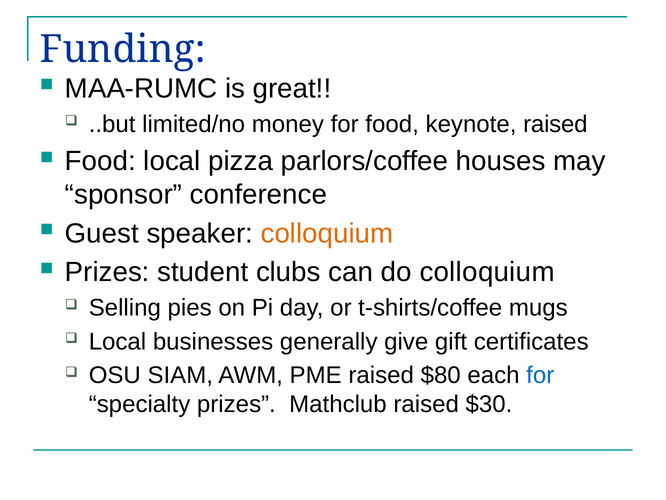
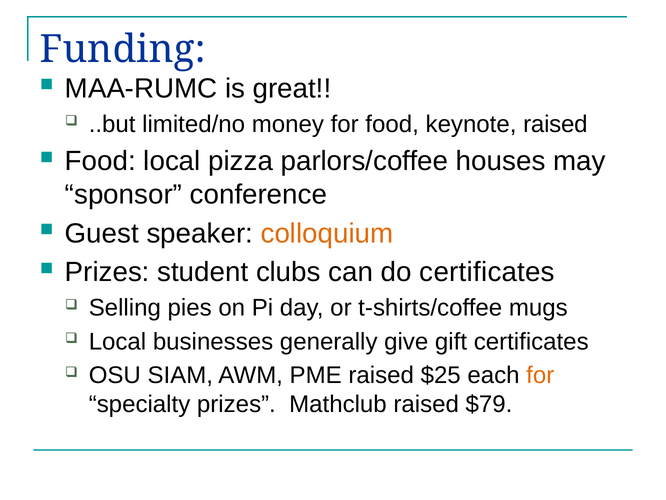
do colloquium: colloquium -> certificates (487, 272)
$80: $80 -> $25 (441, 375)
for colour: blue -> orange (540, 375)
$30: $30 -> $79 (489, 404)
